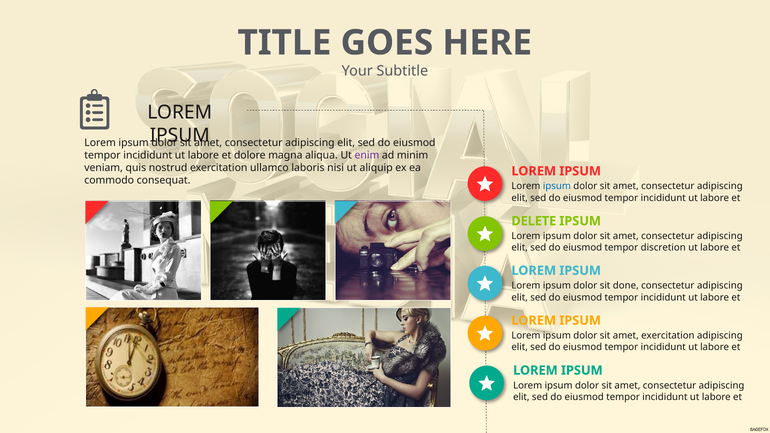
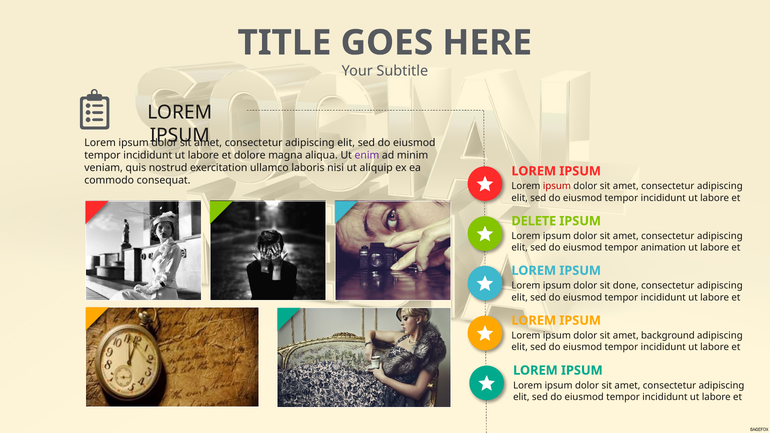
ipsum colour: blue -> red (557, 186)
discretion: discretion -> animation (663, 248)
amet exercitation: exercitation -> background (668, 336)
